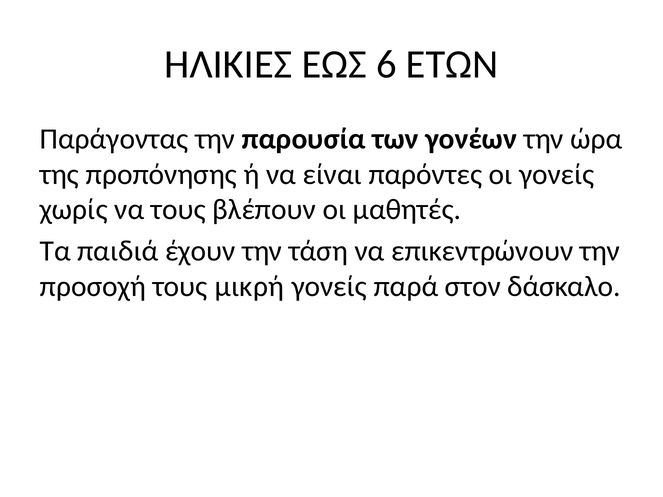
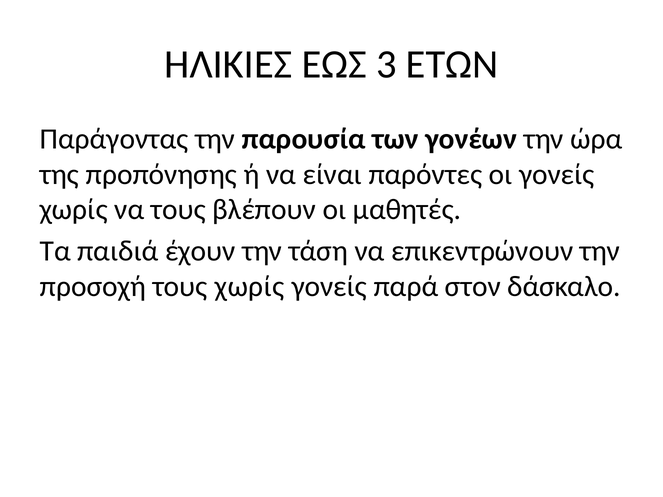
6: 6 -> 3 (386, 64)
τους μικρή: μικρή -> χωρίς (249, 286)
